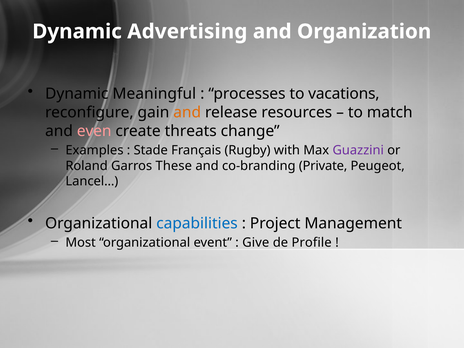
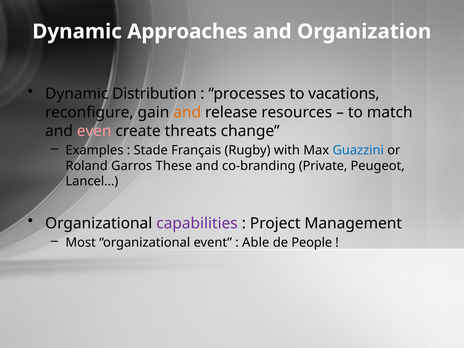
Advertising: Advertising -> Approaches (187, 32)
Meaningful: Meaningful -> Distribution (154, 94)
Guazzini colour: purple -> blue (358, 150)
capabilities colour: blue -> purple (197, 223)
Give: Give -> Able (256, 243)
Profile: Profile -> People (312, 243)
